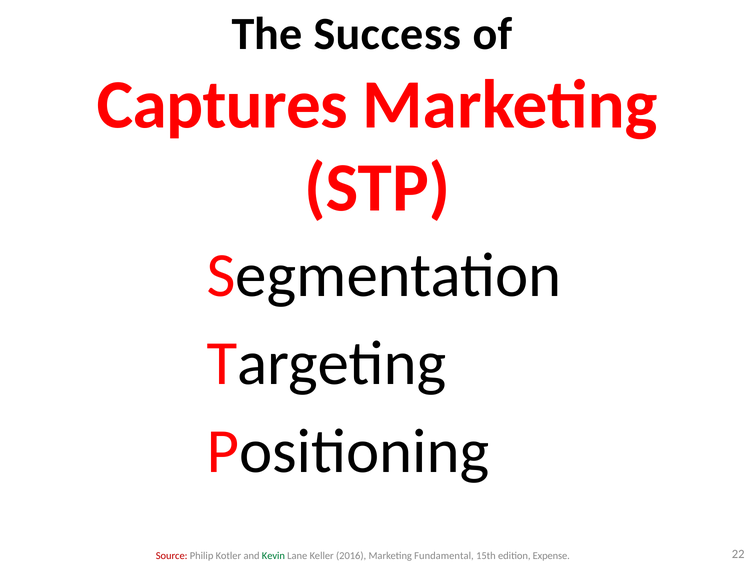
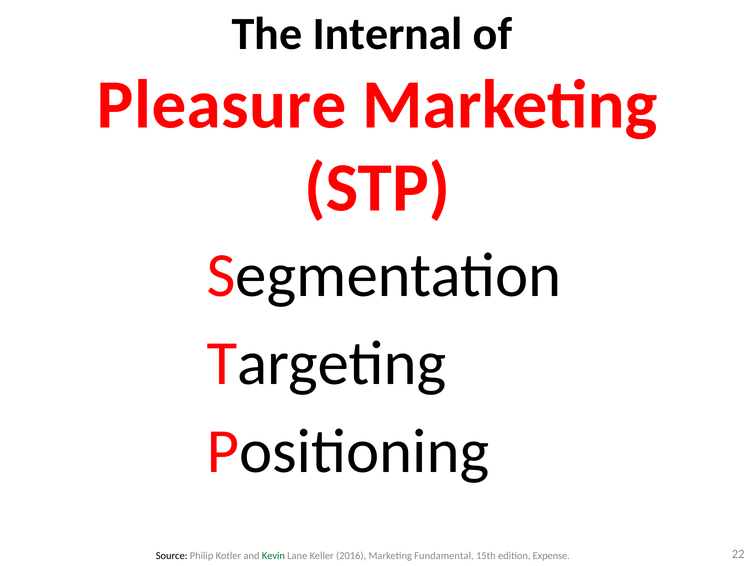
Success: Success -> Internal (388, 34)
Captures: Captures -> Pleasure (222, 105)
Source colour: red -> black (172, 556)
